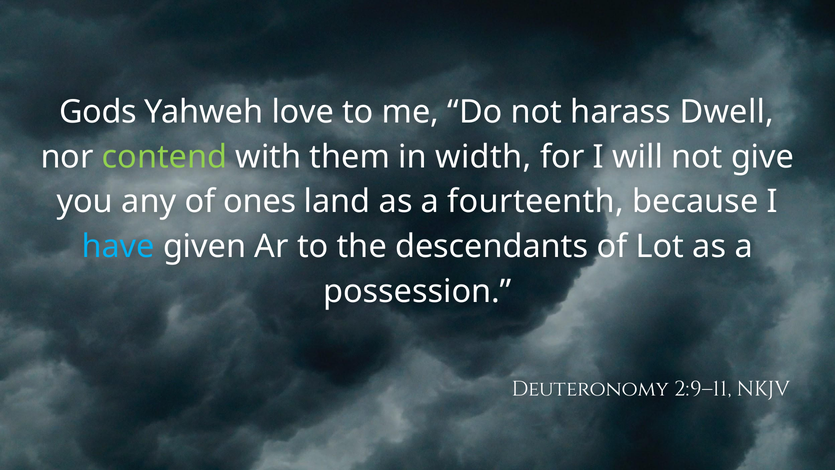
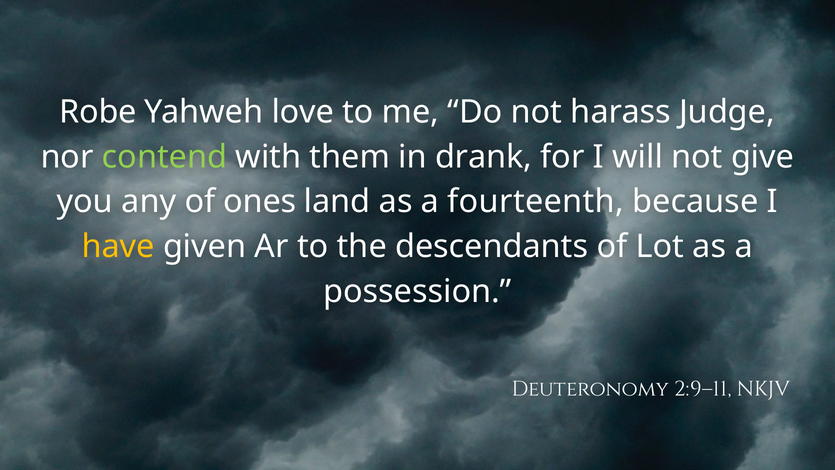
Gods: Gods -> Robe (98, 112)
Dwell: Dwell -> Judge (727, 112)
width: width -> drank (484, 157)
have colour: light blue -> yellow (118, 246)
